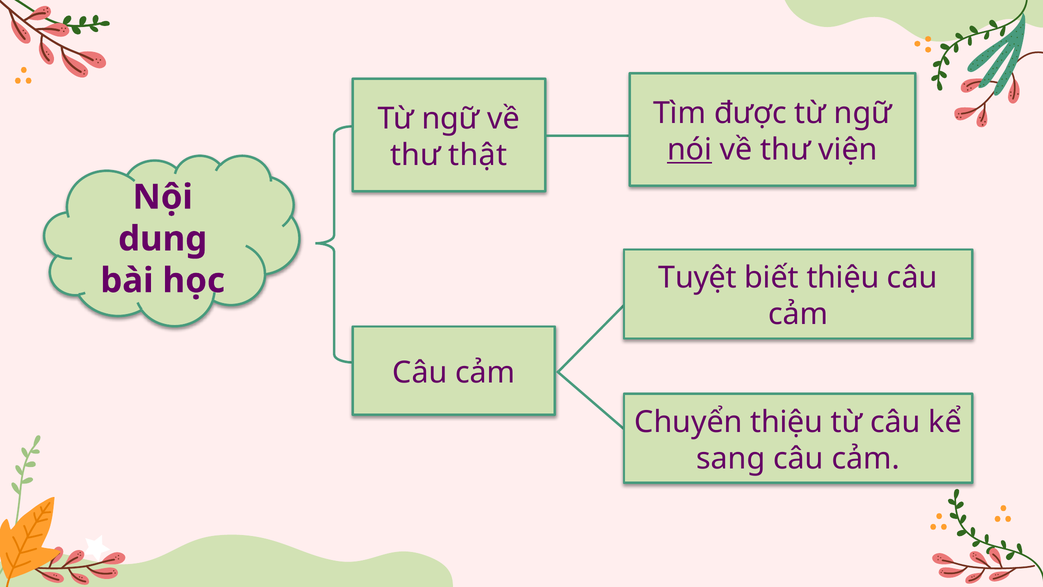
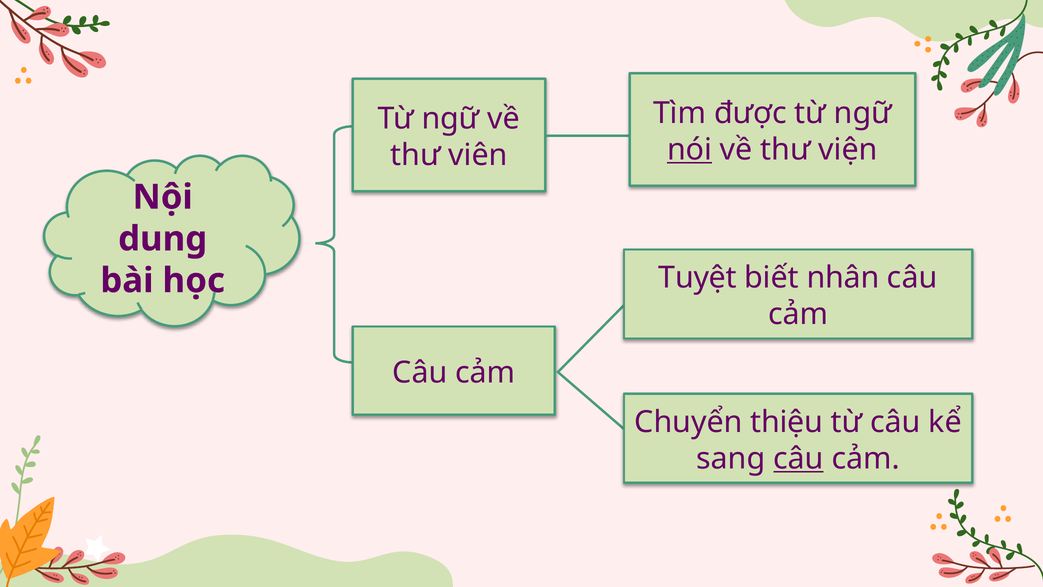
thật: thật -> viên (478, 155)
biết thiệu: thiệu -> nhân (843, 278)
câu underline: none -> present (798, 458)
